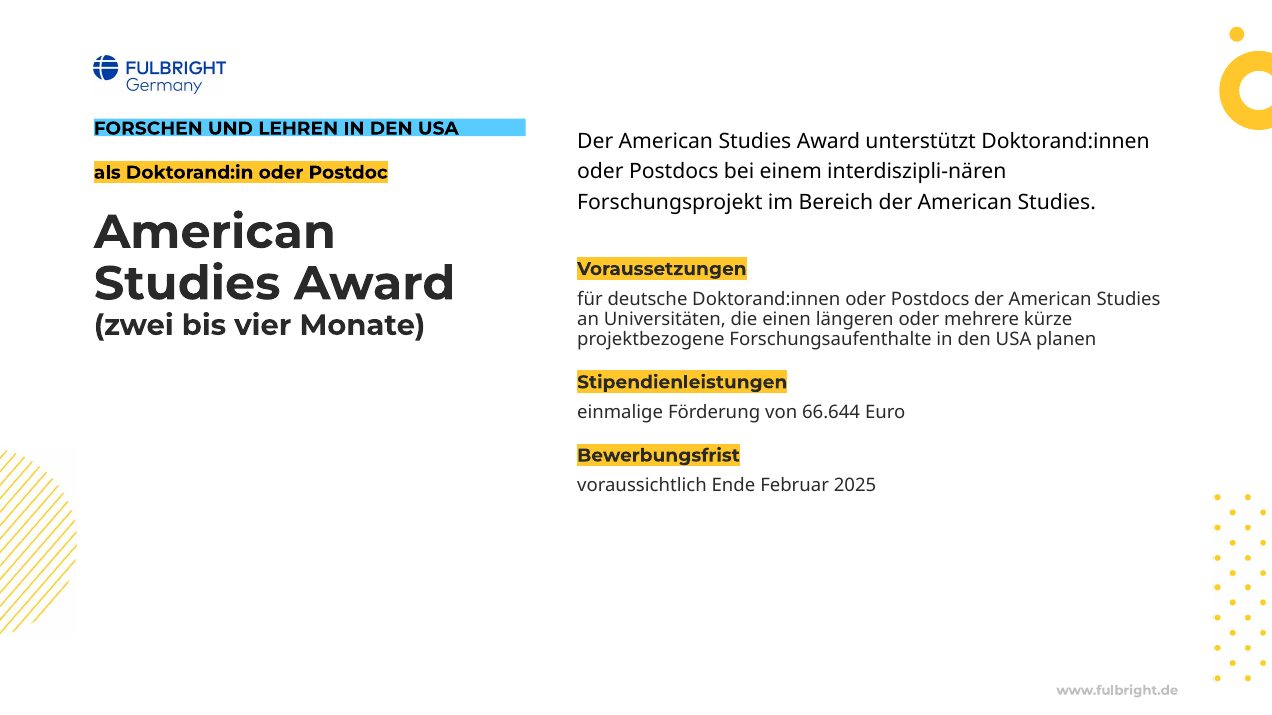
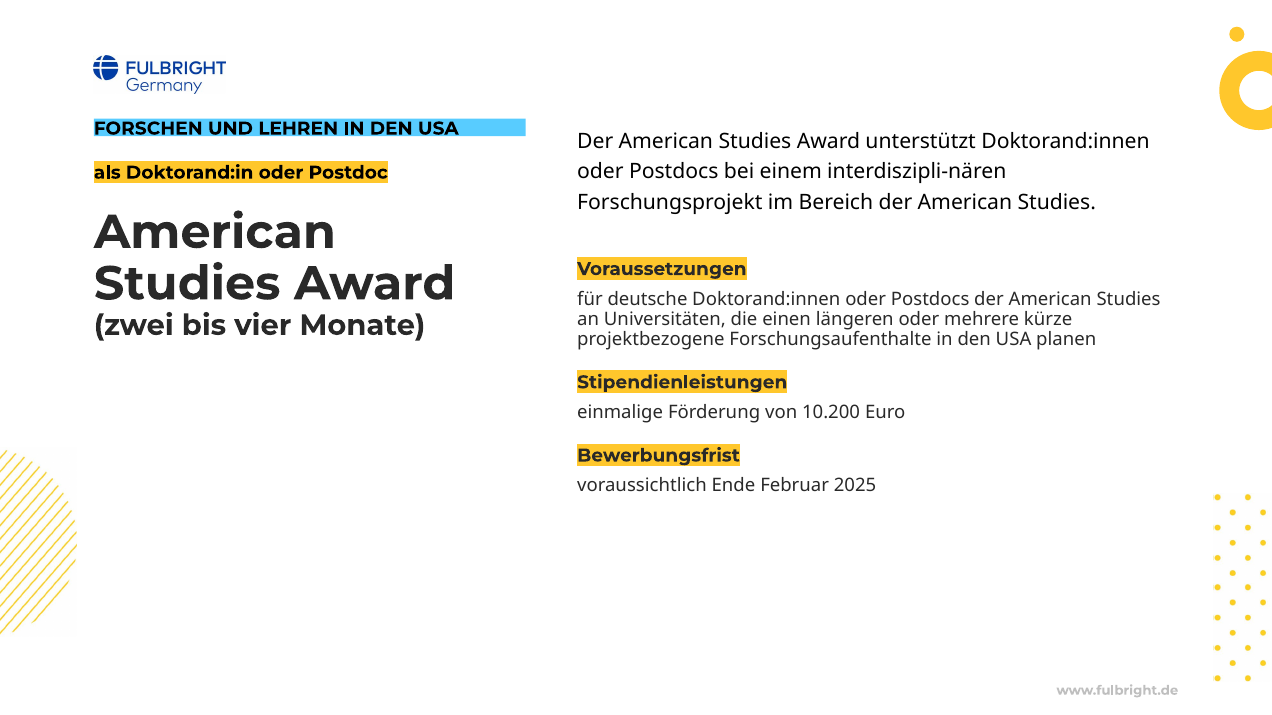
66.644: 66.644 -> 10.200 (831, 413)
